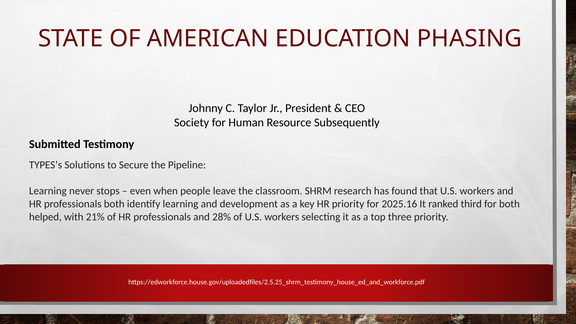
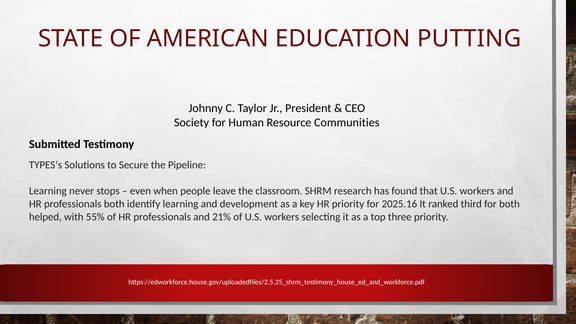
PHASING: PHASING -> PUTTING (469, 39)
Subsequently: Subsequently -> Communities (347, 123)
21%: 21% -> 55% (95, 217)
28%: 28% -> 21% (222, 217)
